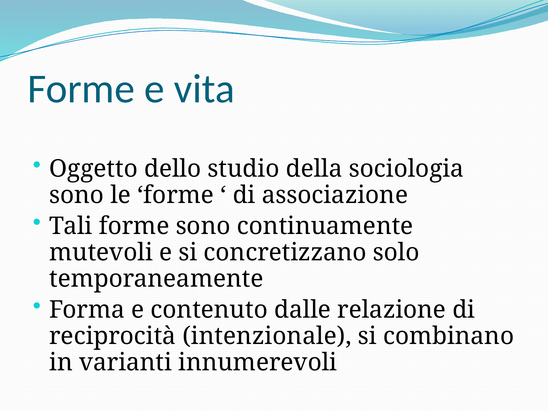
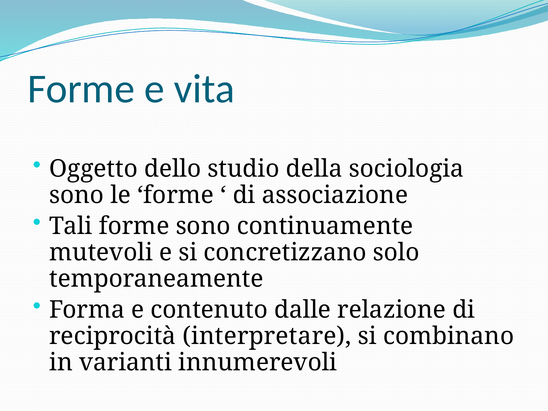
intenzionale: intenzionale -> interpretare (267, 336)
